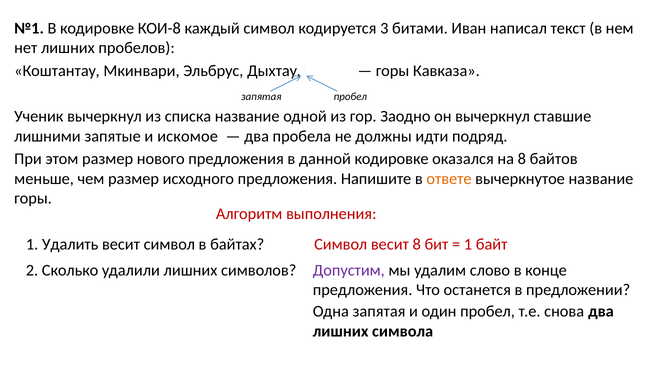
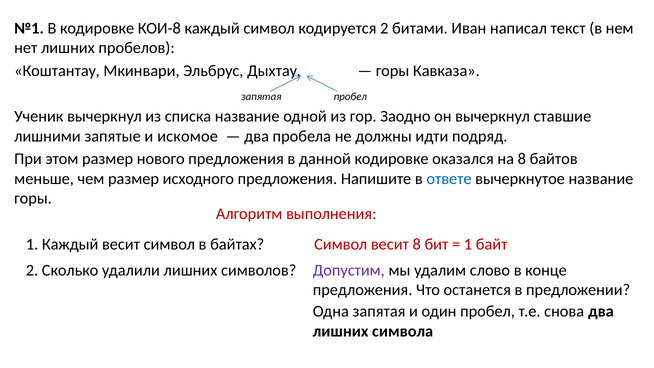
кодируется 3: 3 -> 2 (384, 28)
ответе colour: orange -> blue (449, 179)
1 Удалить: Удалить -> Каждый (70, 244)
